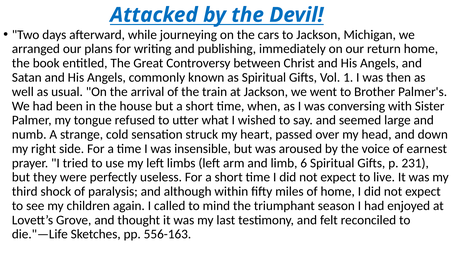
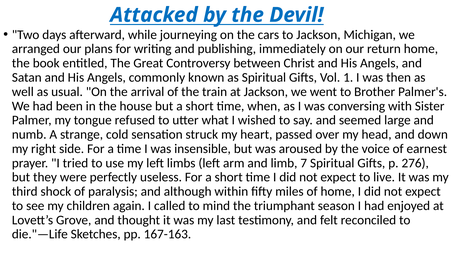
6: 6 -> 7 (304, 163)
231: 231 -> 276 (415, 163)
556-163: 556-163 -> 167-163 (167, 234)
